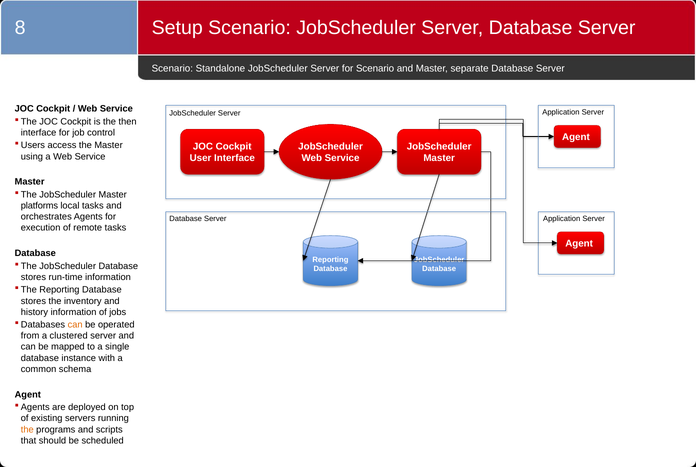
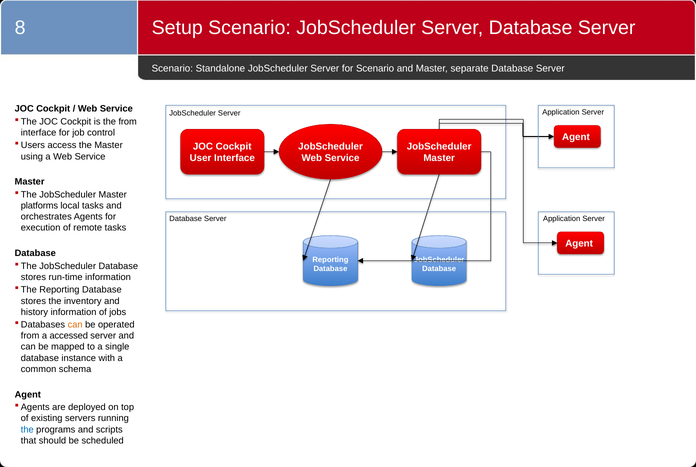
the then: then -> from (128, 122)
clustered: clustered -> accessed (69, 336)
the colour: orange -> blue (27, 430)
